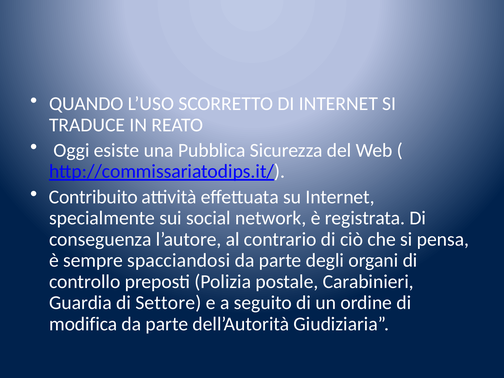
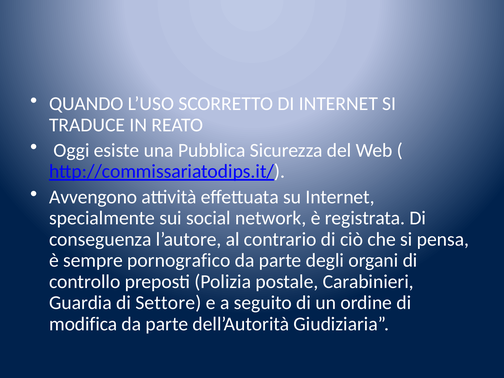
Contribuito: Contribuito -> Avvengono (93, 197)
spacciandosi: spacciandosi -> pornografico (179, 260)
